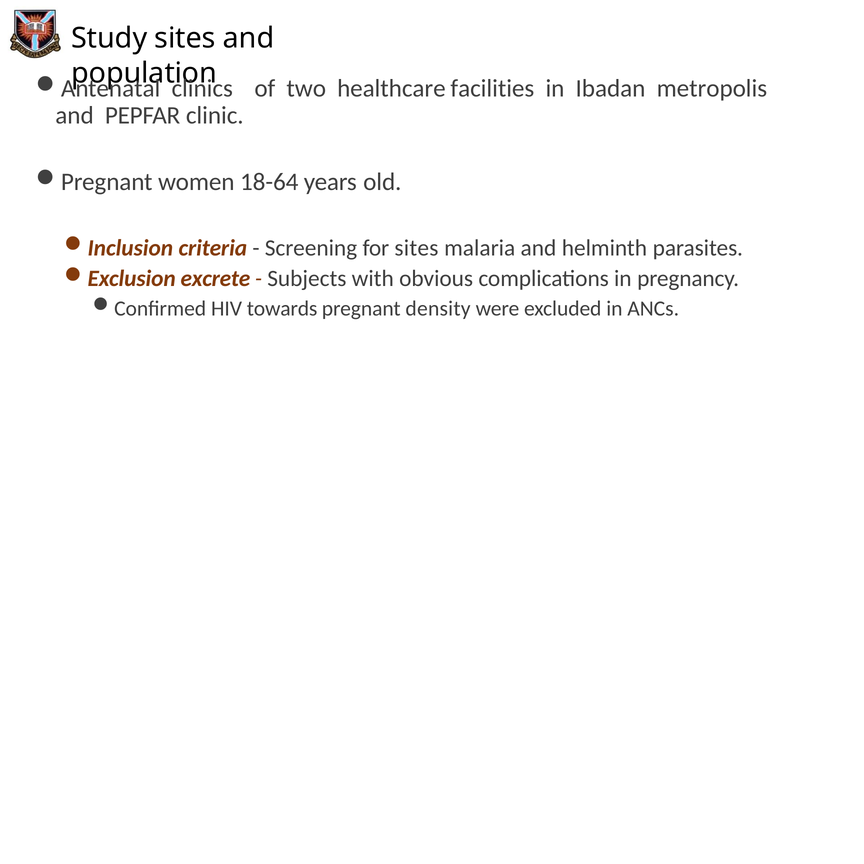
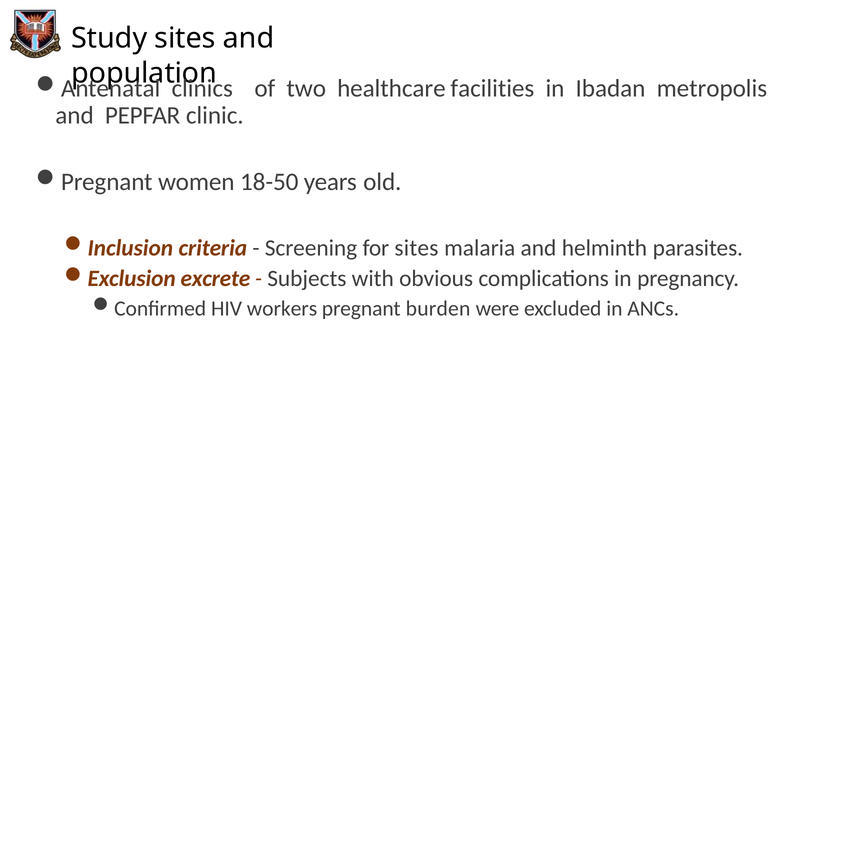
18-64: 18-64 -> 18-50 (269, 182)
towards: towards -> workers (282, 308)
density: density -> burden (438, 308)
